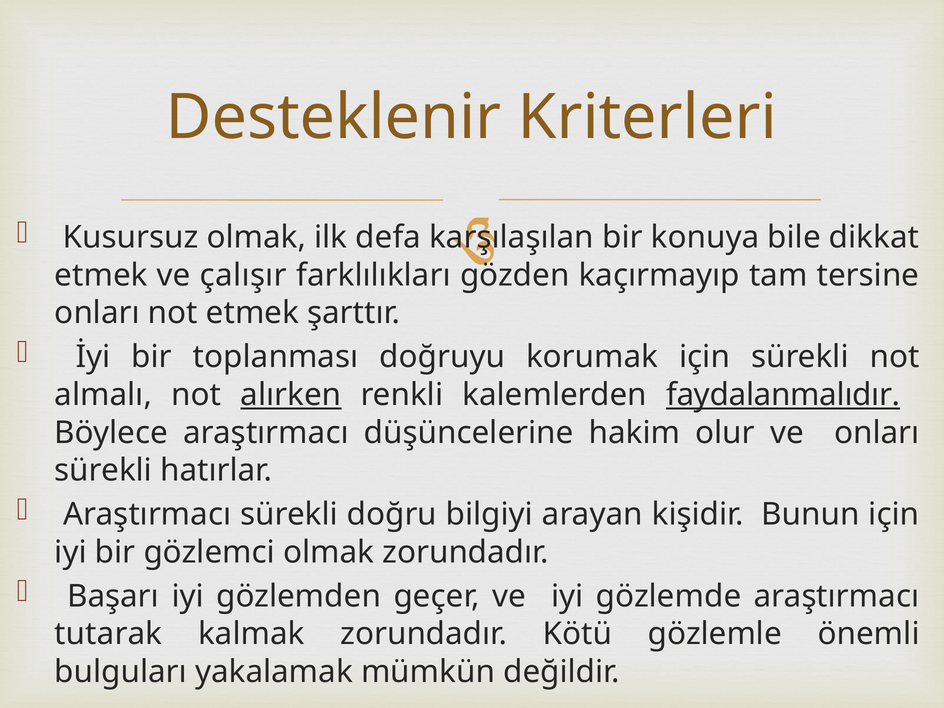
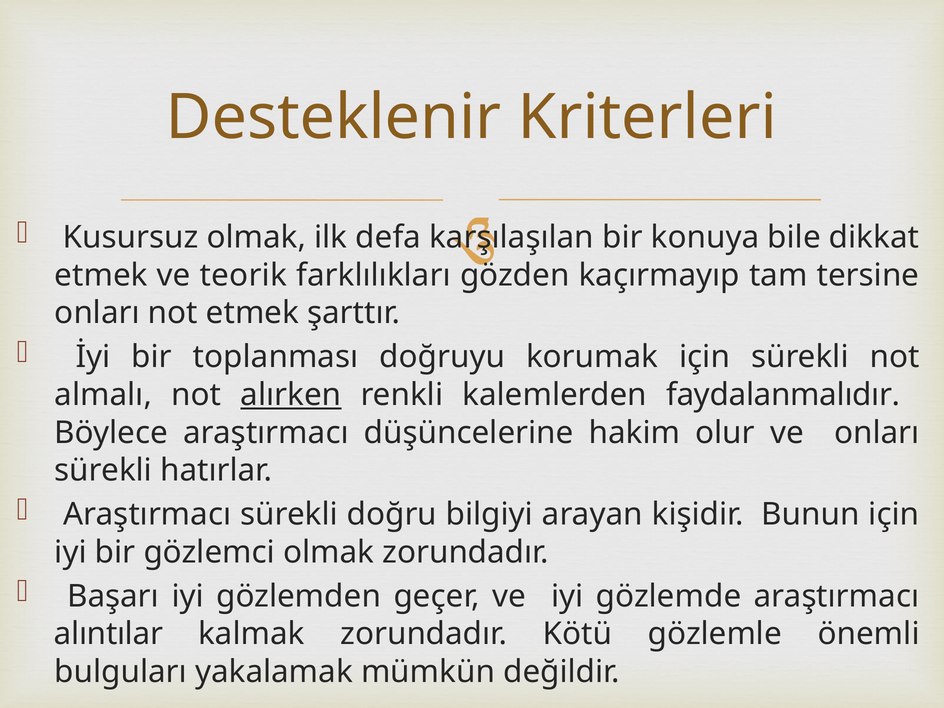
çalışır: çalışır -> teorik (243, 275)
faydalanmalıdır underline: present -> none (783, 395)
tutarak: tutarak -> alıntılar (109, 634)
